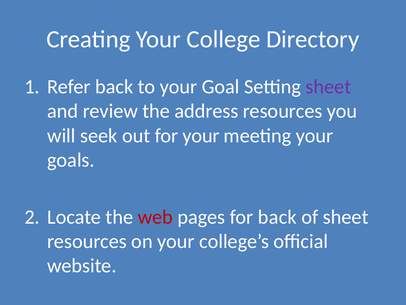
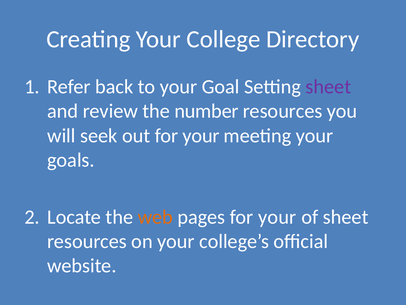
address: address -> number (207, 111)
web colour: red -> orange (155, 217)
pages for back: back -> your (277, 217)
